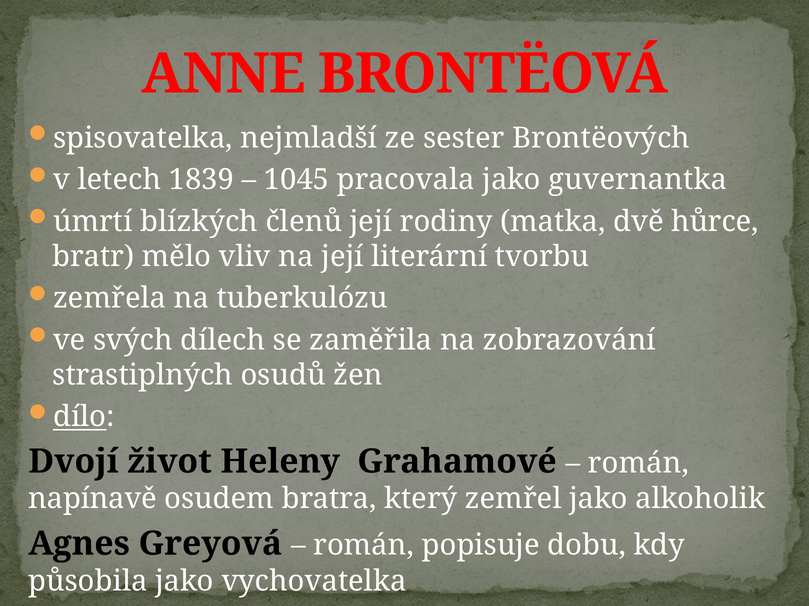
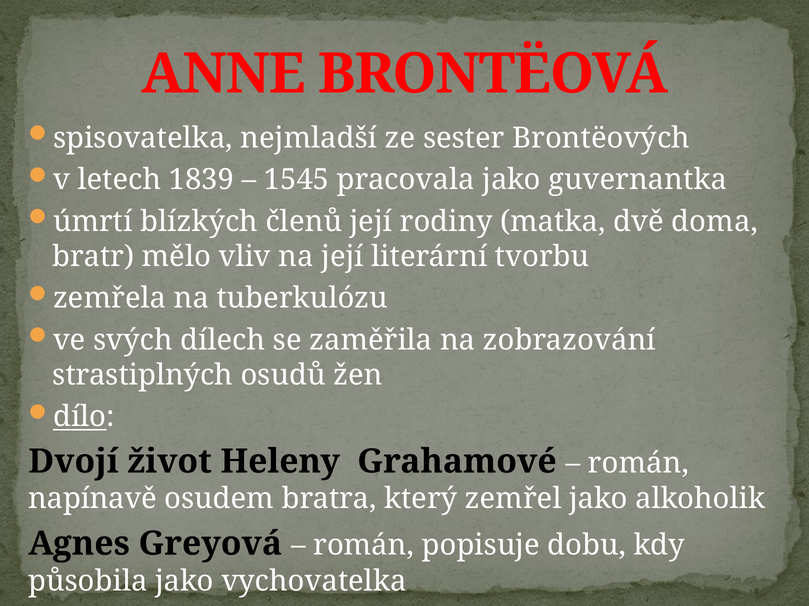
1045: 1045 -> 1545 (297, 180)
hůrce: hůrce -> doma (715, 222)
